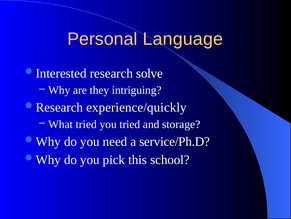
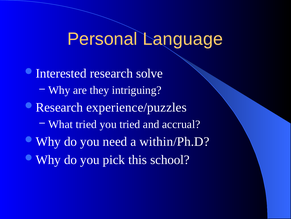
experience/quickly: experience/quickly -> experience/puzzles (136, 107)
storage: storage -> accrual (181, 124)
service/Ph.D: service/Ph.D -> within/Ph.D (174, 141)
